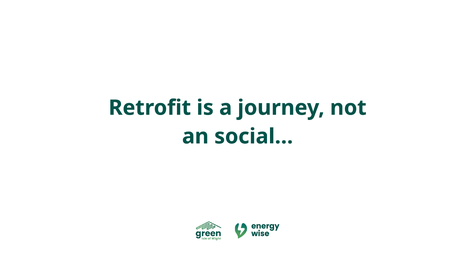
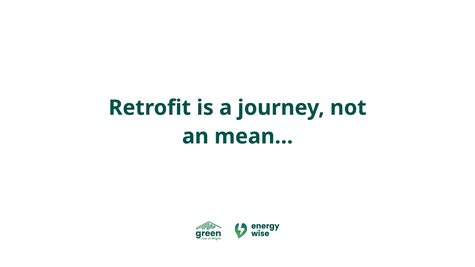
social…: social… -> mean… (254, 136)
